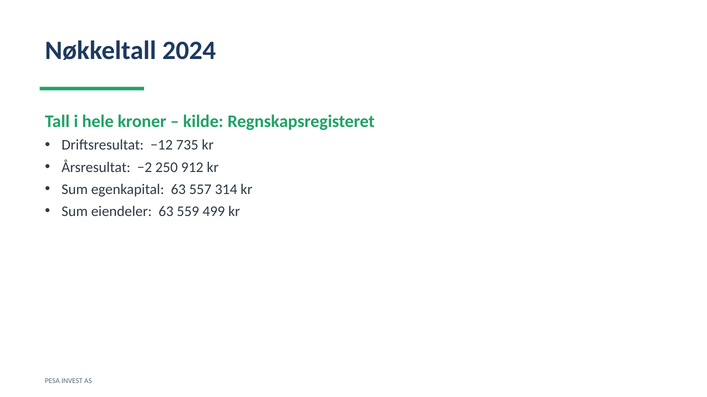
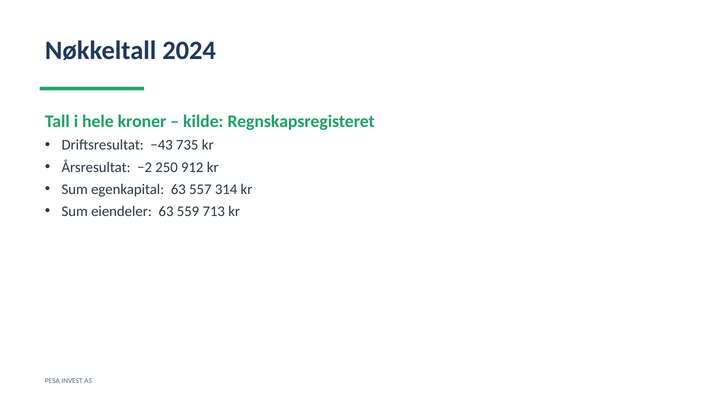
−12: −12 -> −43 (162, 145)
499: 499 -> 713 (214, 212)
